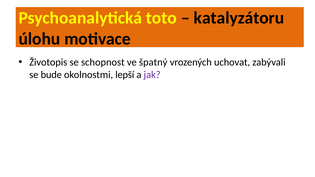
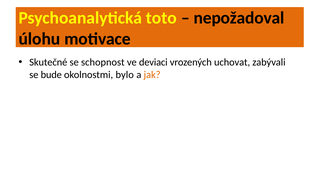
katalyzátoru: katalyzátoru -> nepožadoval (239, 18)
Životopis: Životopis -> Skutečné (48, 62)
špatný: špatný -> deviaci (153, 62)
lepší: lepší -> bylo (125, 75)
jak colour: purple -> orange (152, 75)
